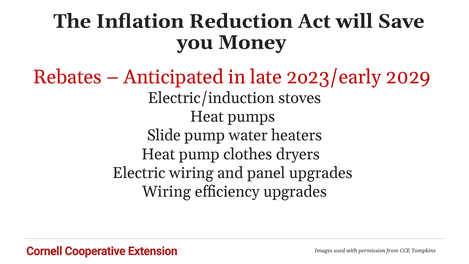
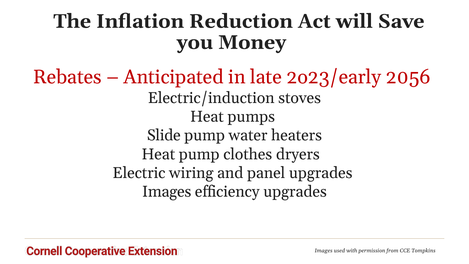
2029: 2029 -> 2056 (408, 77)
Wiring: Wiring -> Images (167, 192)
